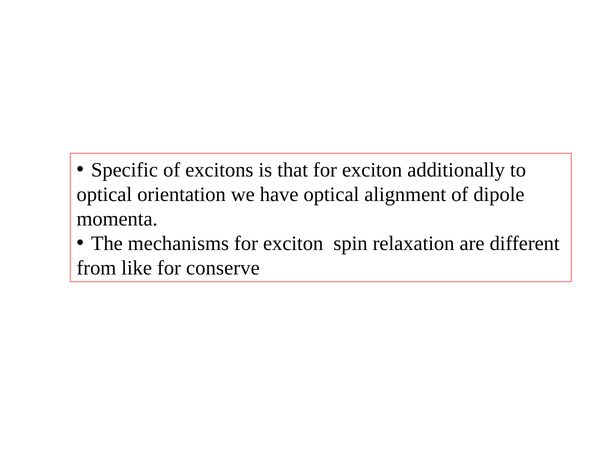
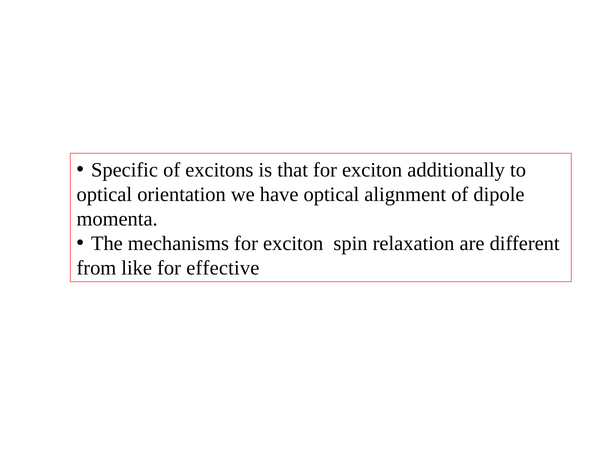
conserve: conserve -> effective (223, 268)
